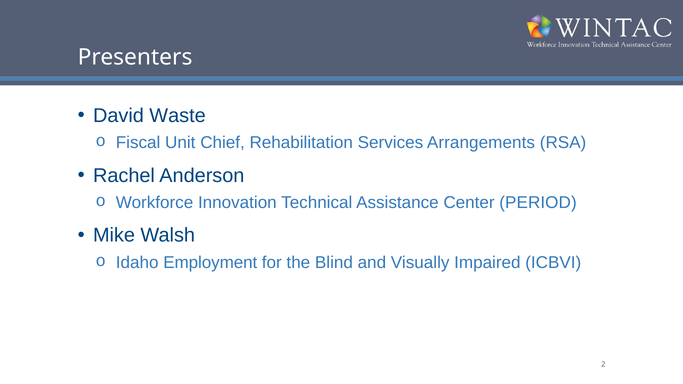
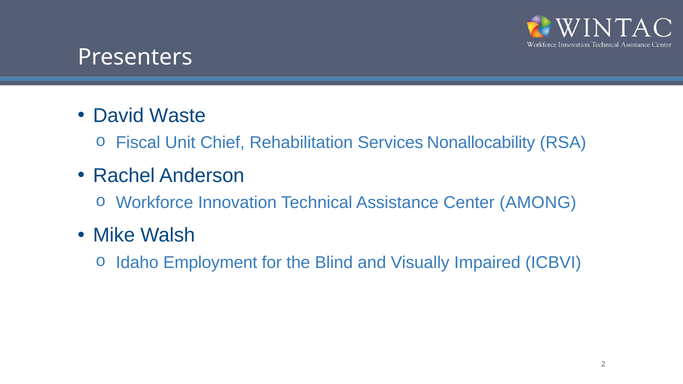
Arrangements: Arrangements -> Nonallocability (481, 143)
PERIOD: PERIOD -> AMONG (538, 203)
